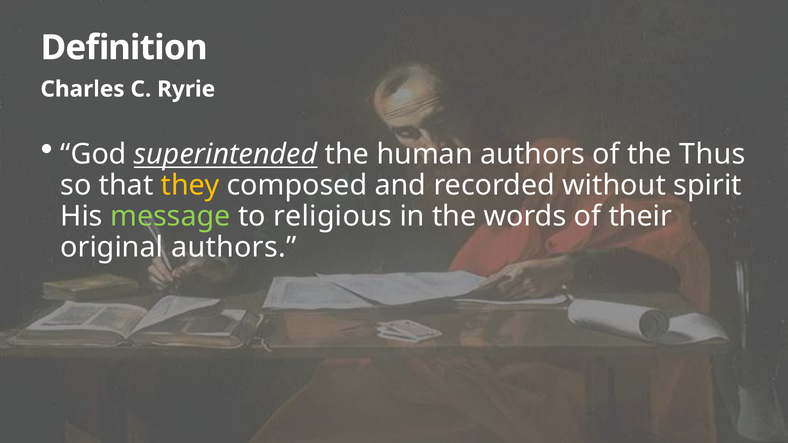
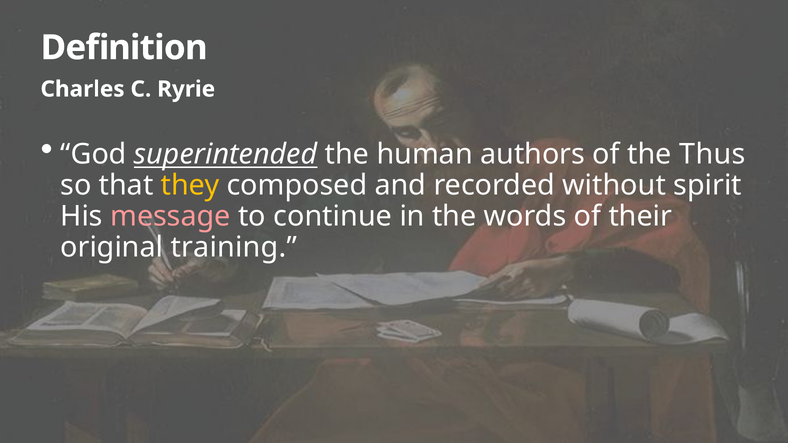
message colour: light green -> pink (170, 216)
religious: religious -> continue (333, 216)
original authors: authors -> training (234, 247)
